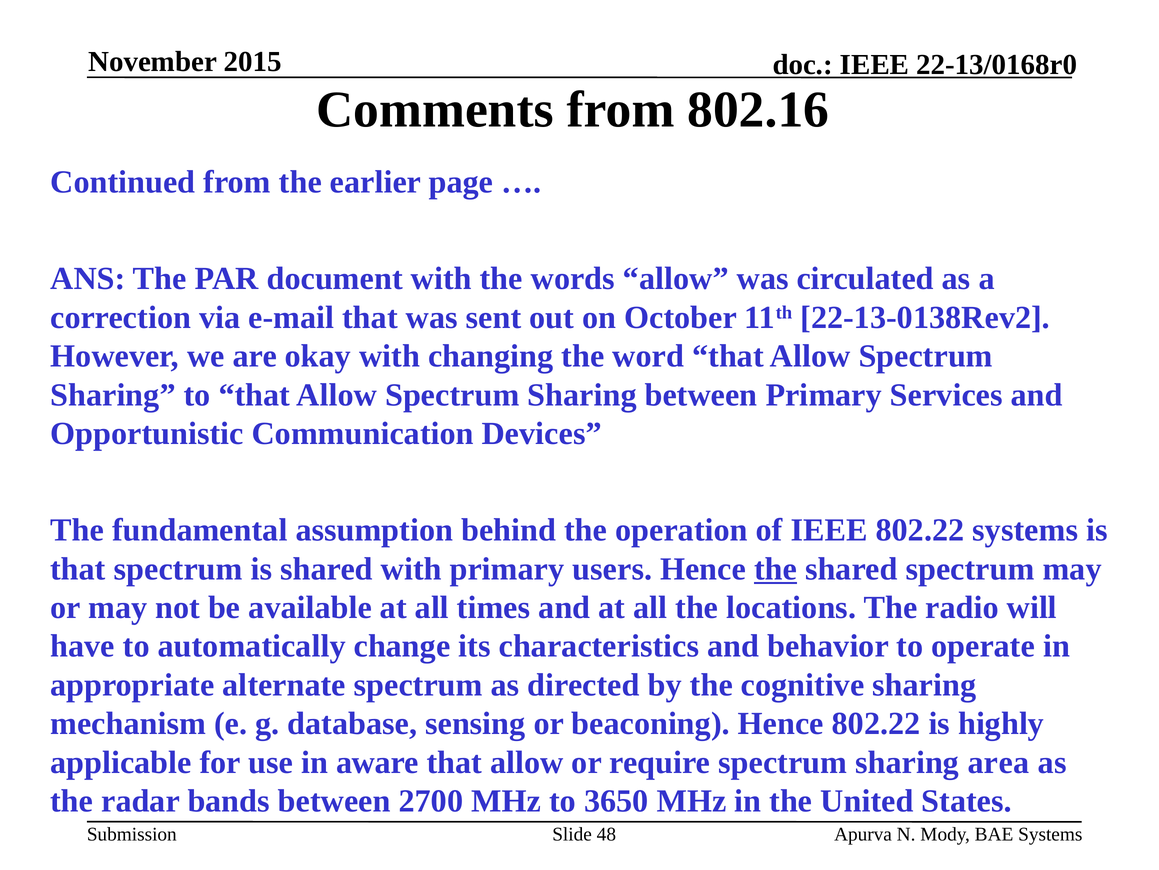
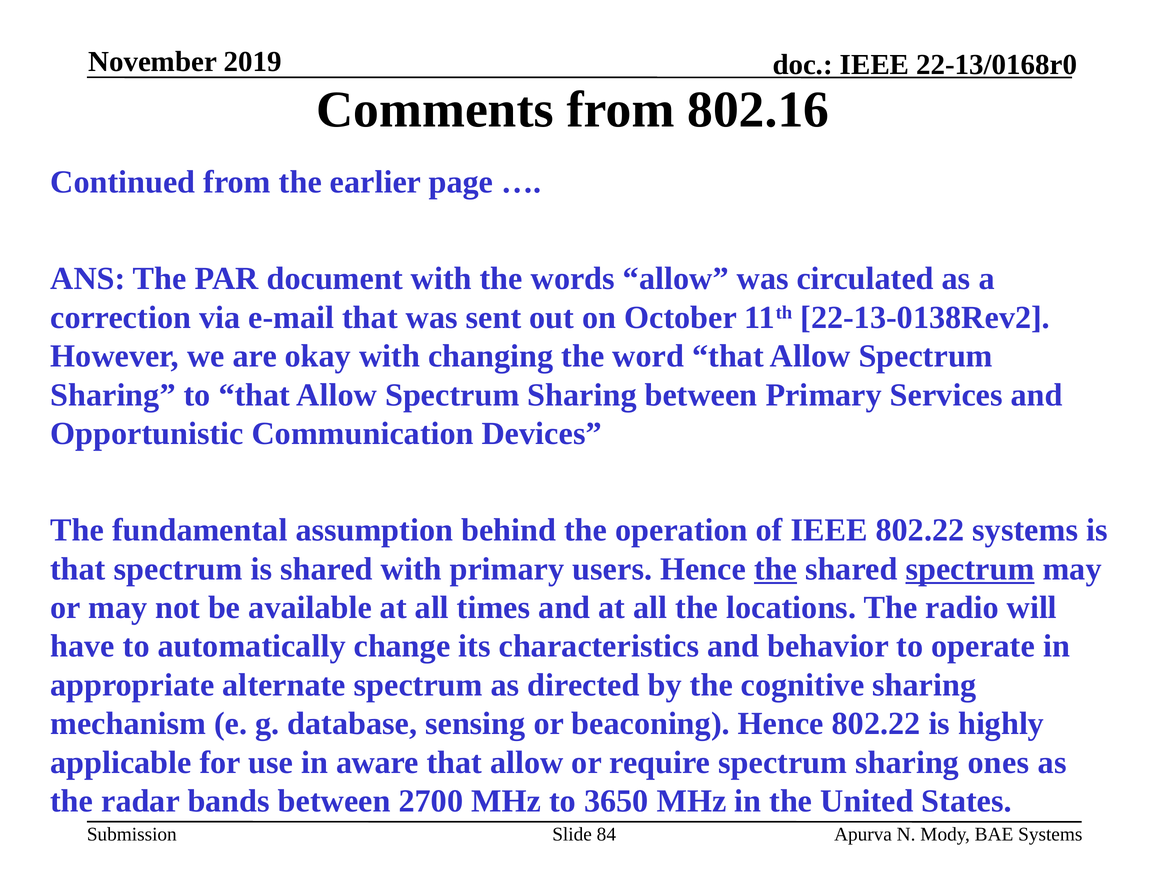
2015: 2015 -> 2019 (253, 61)
spectrum underline: none -> present (970, 569)
area: area -> ones (998, 762)
48: 48 -> 84 (606, 834)
